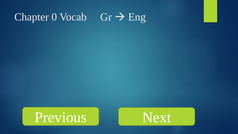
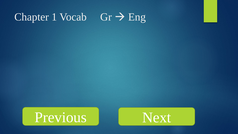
0: 0 -> 1 (54, 17)
